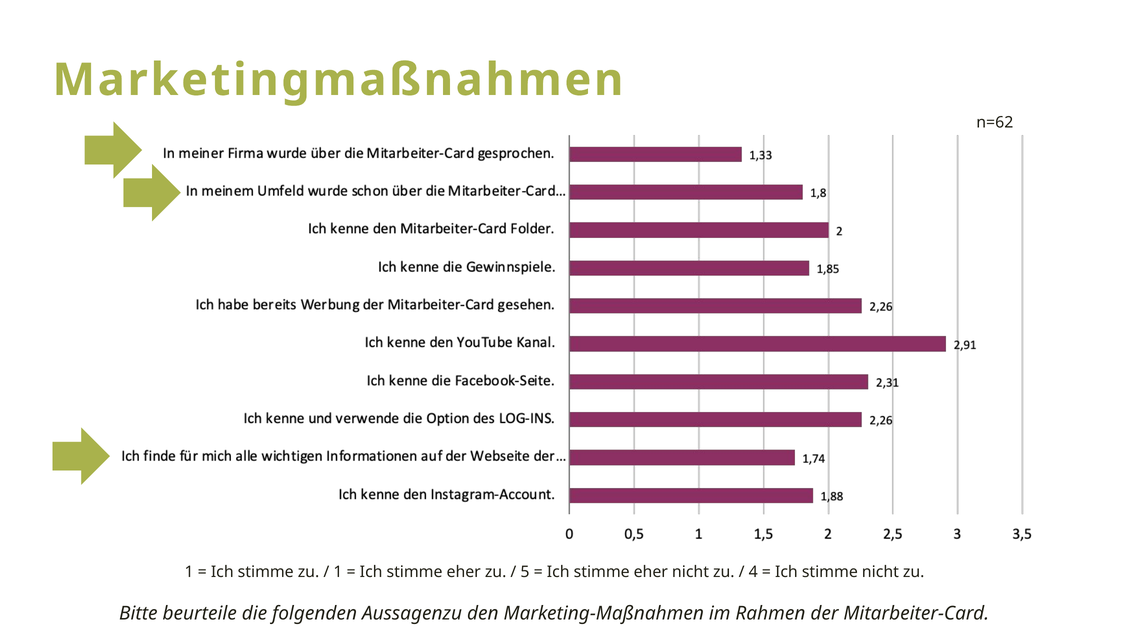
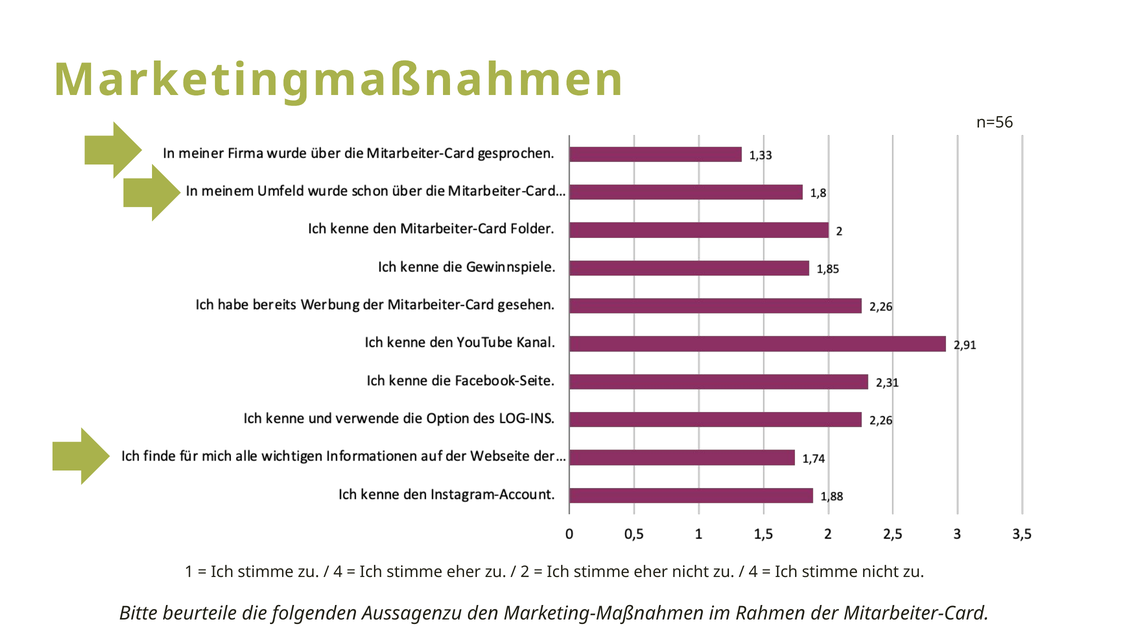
n=62: n=62 -> n=56 (995, 123)
1: 1 -> 4 (338, 572)
5: 5 -> 2 (525, 572)
